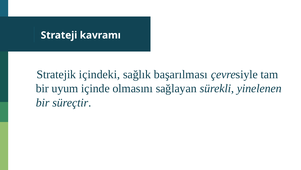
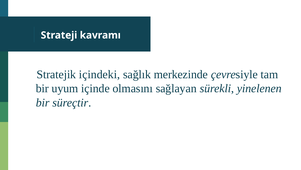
başarılması: başarılması -> merkezinde (181, 74)
